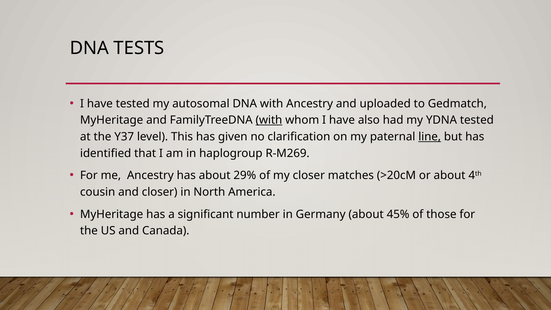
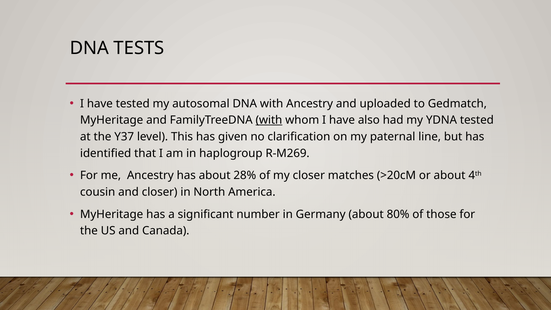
line underline: present -> none (430, 137)
29%: 29% -> 28% (245, 175)
45%: 45% -> 80% (398, 214)
